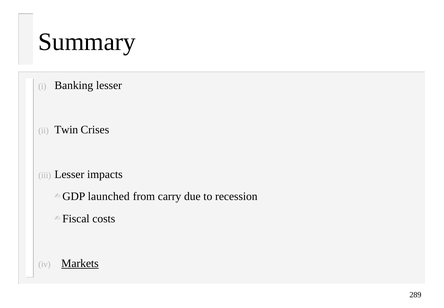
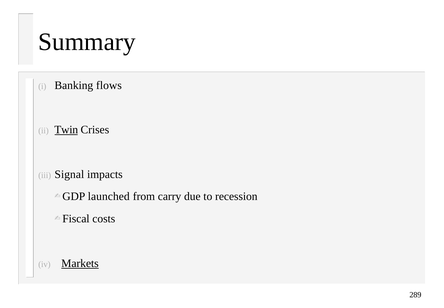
Banking lesser: lesser -> flows (109, 85)
Twin underline: none -> present (66, 130)
Lesser: Lesser -> Signal (69, 174)
